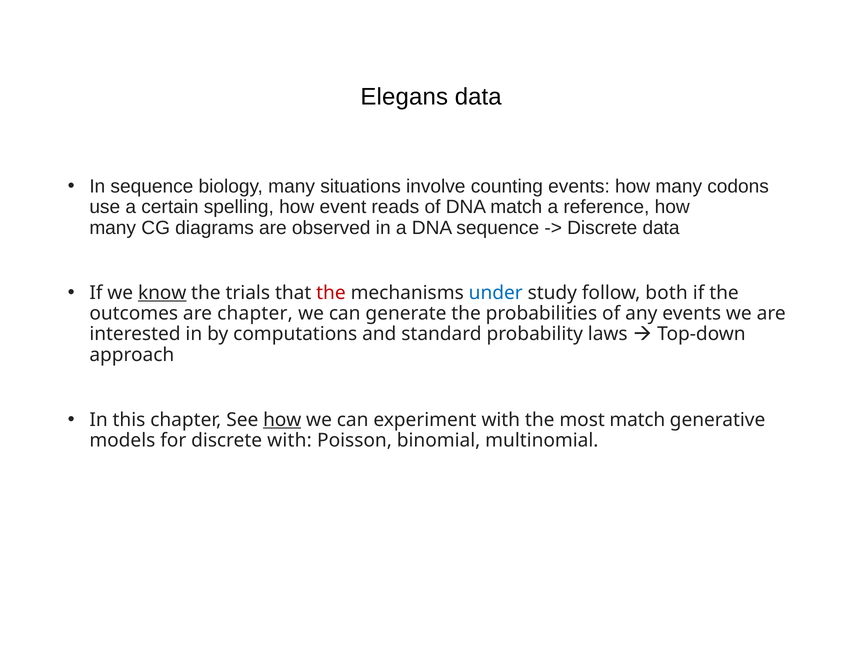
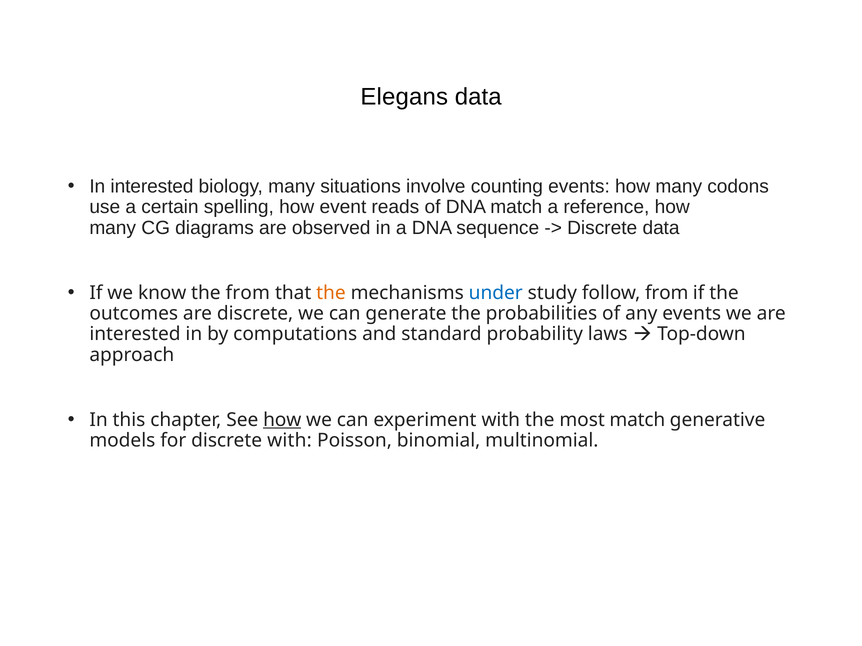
In sequence: sequence -> interested (152, 187)
know underline: present -> none (162, 293)
the trials: trials -> from (248, 293)
the colour: red -> orange (331, 293)
follow both: both -> from (667, 293)
are chapter: chapter -> discrete (255, 314)
